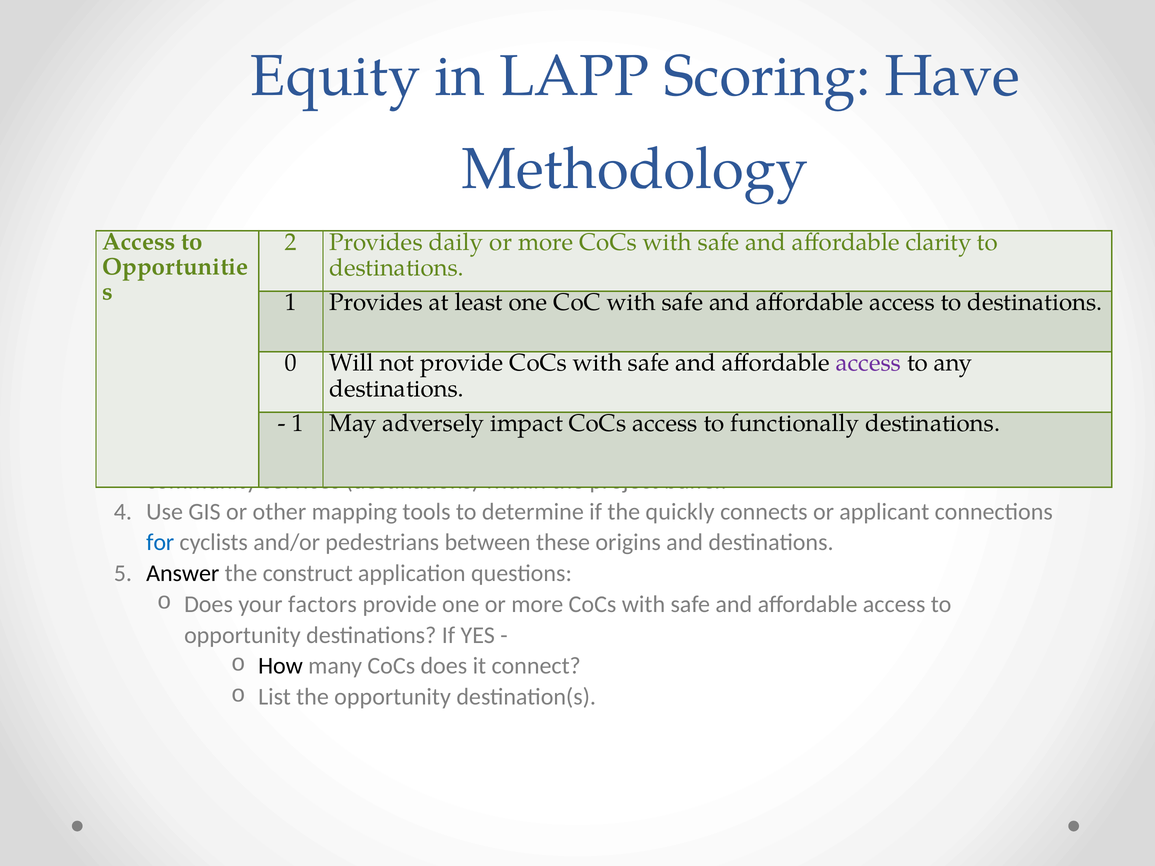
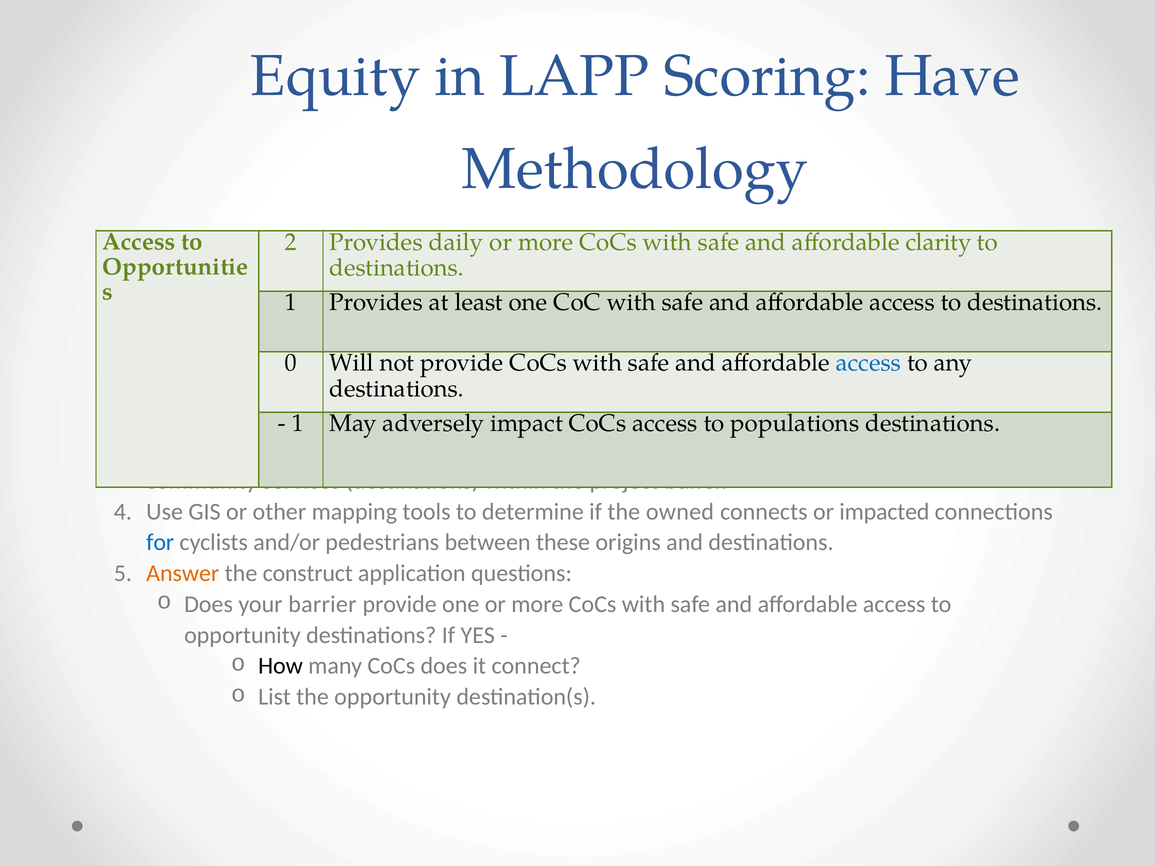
access colour: purple -> blue (868, 363)
functionally: functionally -> populations (795, 423)
quickly: quickly -> owned (680, 512)
applicant: applicant -> impacted (884, 512)
Answer colour: black -> orange (183, 574)
factors: factors -> barrier (322, 604)
